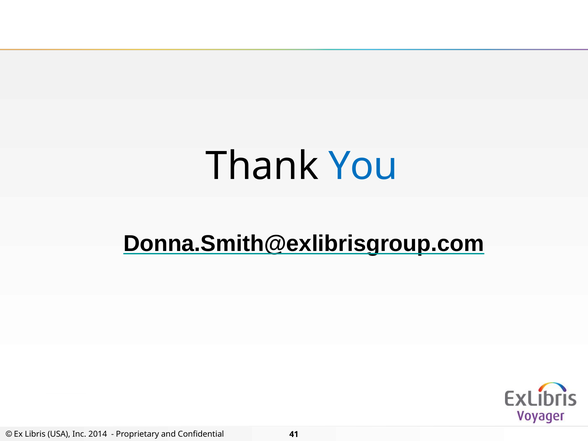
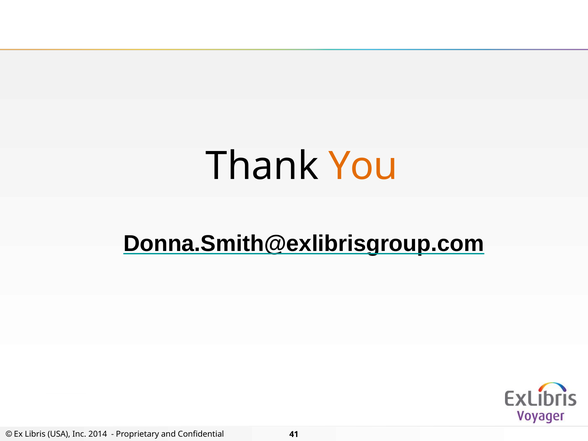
You colour: blue -> orange (363, 166)
